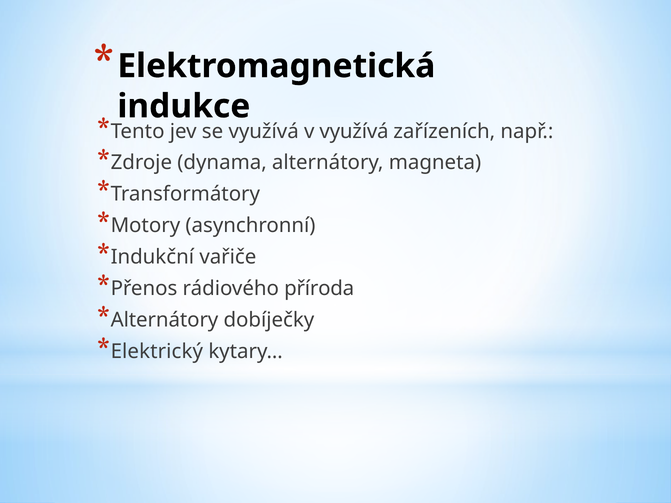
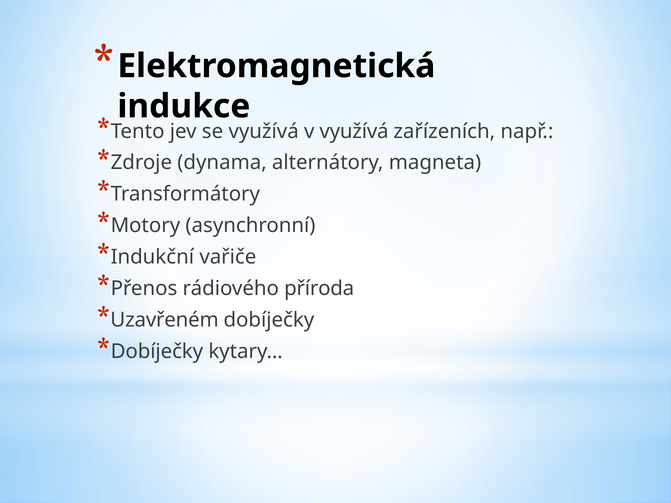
Alternátory: Alternátory -> Uzavřeném (165, 320)
Elektrický: Elektrický -> Dobíječky (157, 352)
